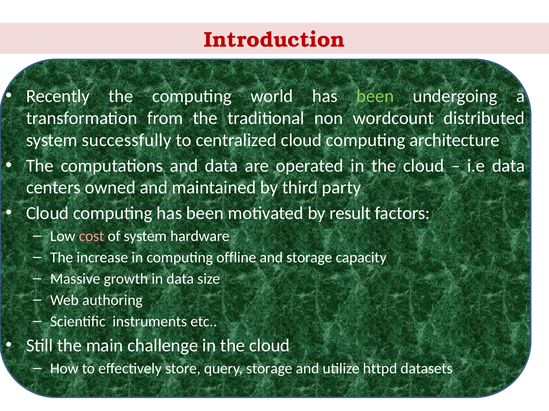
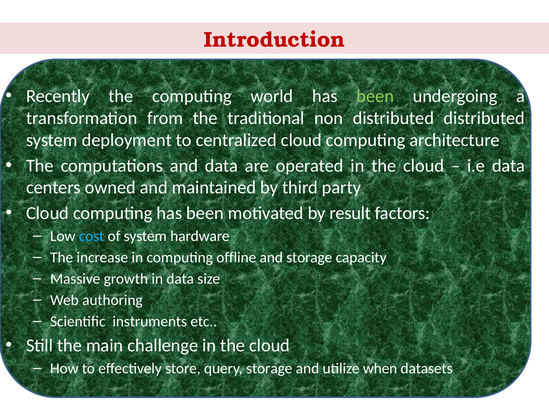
non wordcount: wordcount -> distributed (393, 118)
successfully: successfully -> deployment (127, 140)
cost colour: pink -> light blue (92, 237)
httpd: httpd -> when (380, 369)
